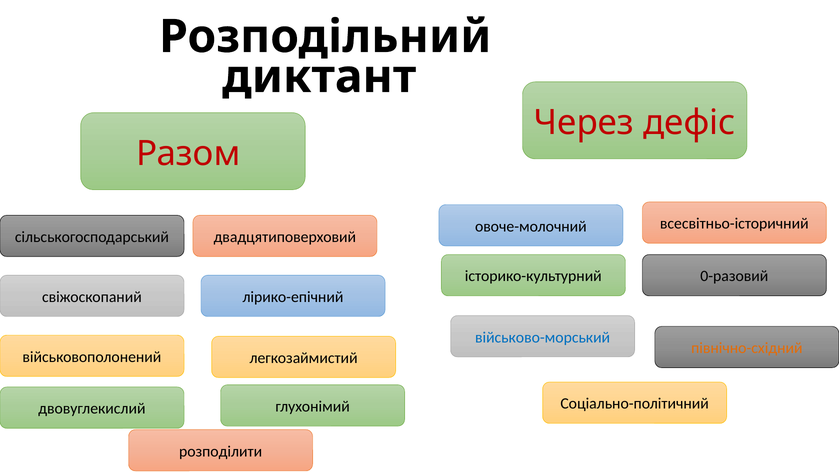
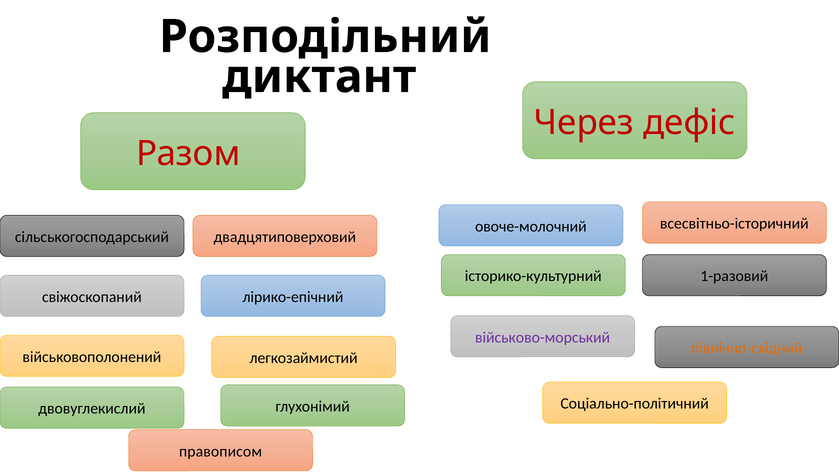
0-разовий: 0-разовий -> 1-разовий (734, 276)
військово-морський colour: blue -> purple (543, 337)
розподілити: розподілити -> правописом (221, 451)
